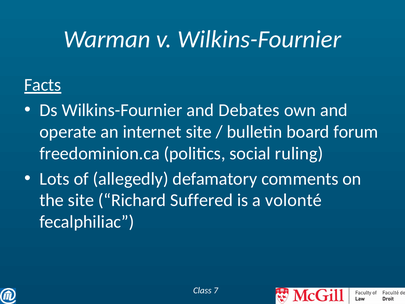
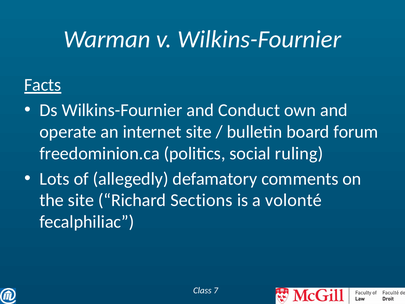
Debates: Debates -> Conduct (249, 110)
Suffered: Suffered -> Sections (201, 200)
